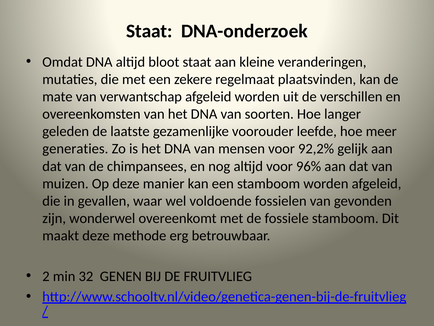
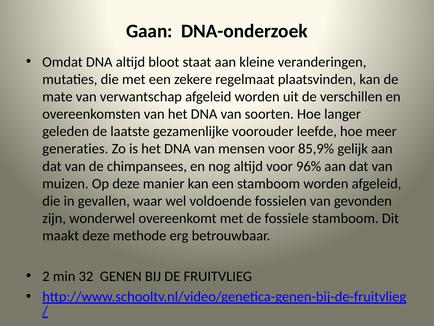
Staat: Staat -> Gaan (149, 31)
92,2%: 92,2% -> 85,9% (316, 149)
